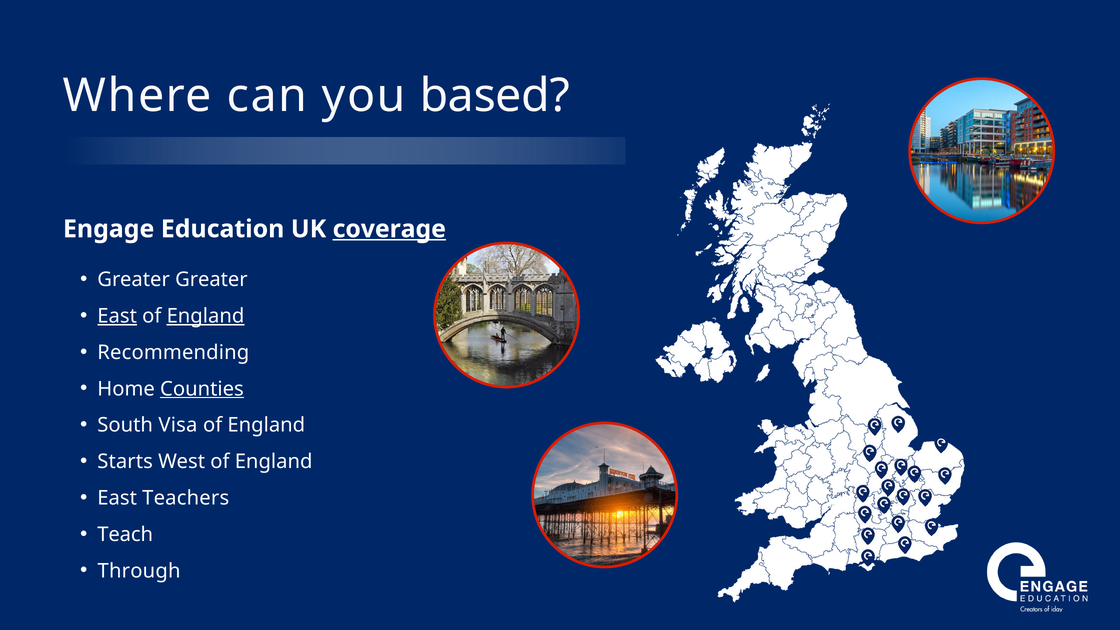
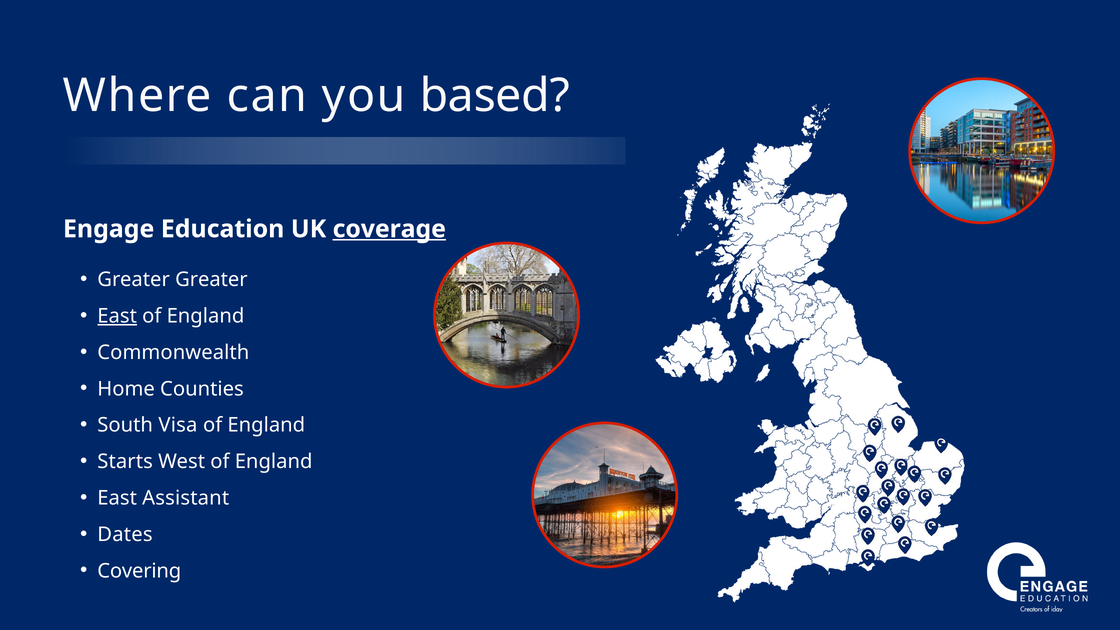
England underline: present -> none (205, 316)
Recommending: Recommending -> Commonwealth (173, 353)
Counties underline: present -> none (202, 389)
Teachers: Teachers -> Assistant (186, 498)
Teach: Teach -> Dates (125, 535)
Through: Through -> Covering (139, 571)
